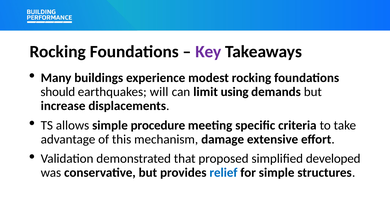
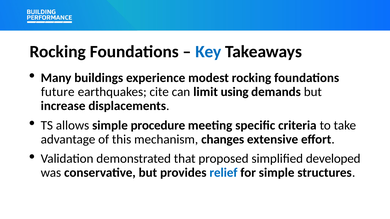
Key colour: purple -> blue (208, 52)
should: should -> future (58, 92)
will: will -> cite (159, 92)
damage: damage -> changes (223, 139)
